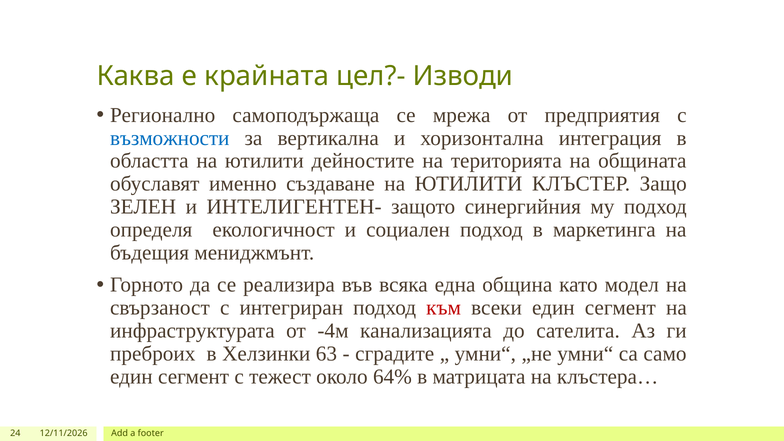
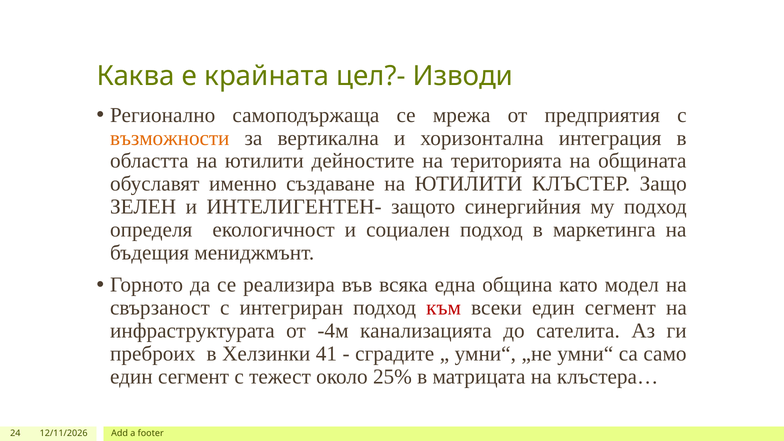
възможности colour: blue -> orange (170, 138)
63: 63 -> 41 (326, 354)
64%: 64% -> 25% (392, 377)
